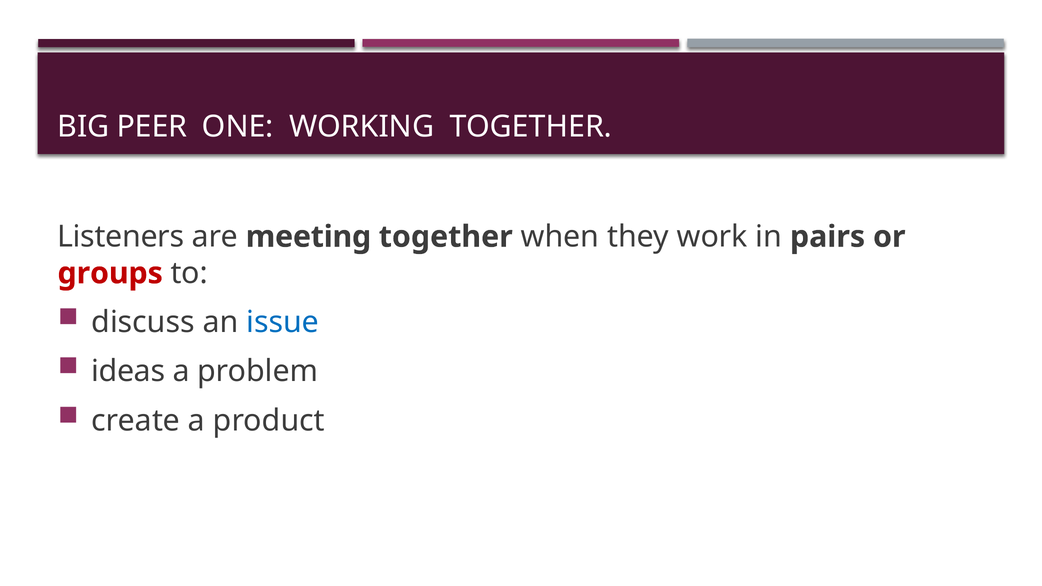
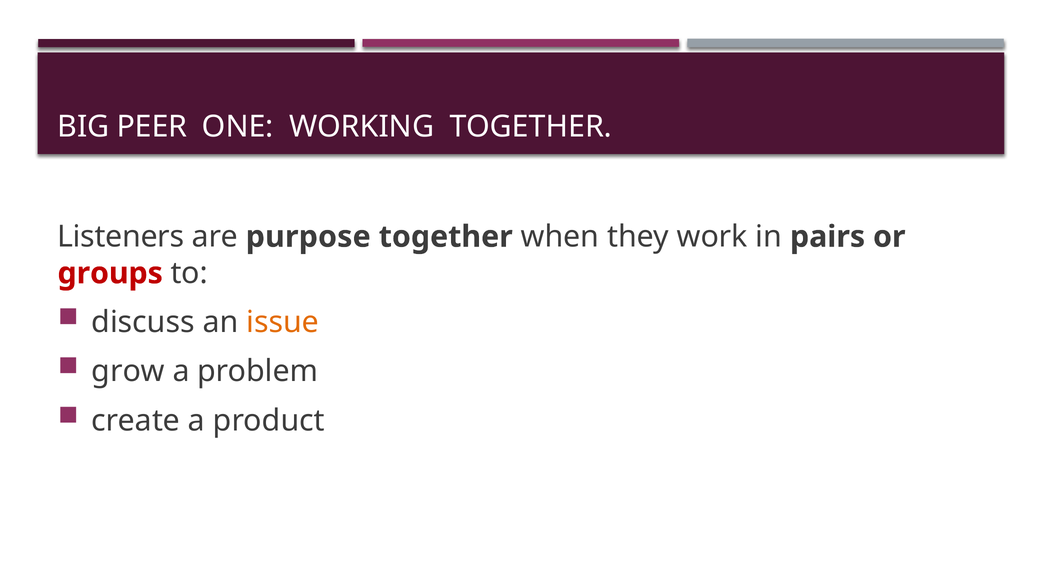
meeting: meeting -> purpose (308, 237)
issue colour: blue -> orange (283, 322)
ideas: ideas -> grow (128, 372)
